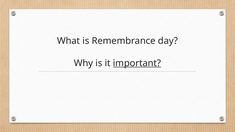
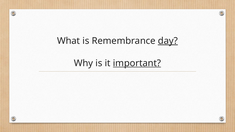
day underline: none -> present (168, 41)
